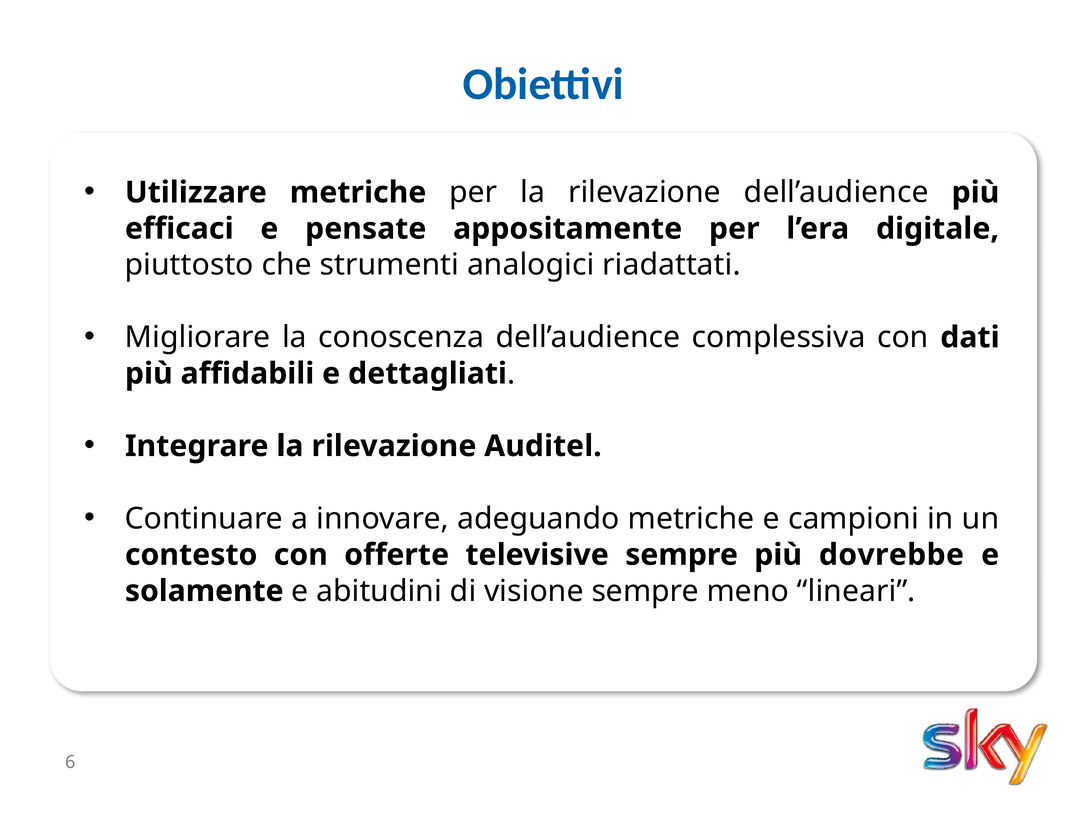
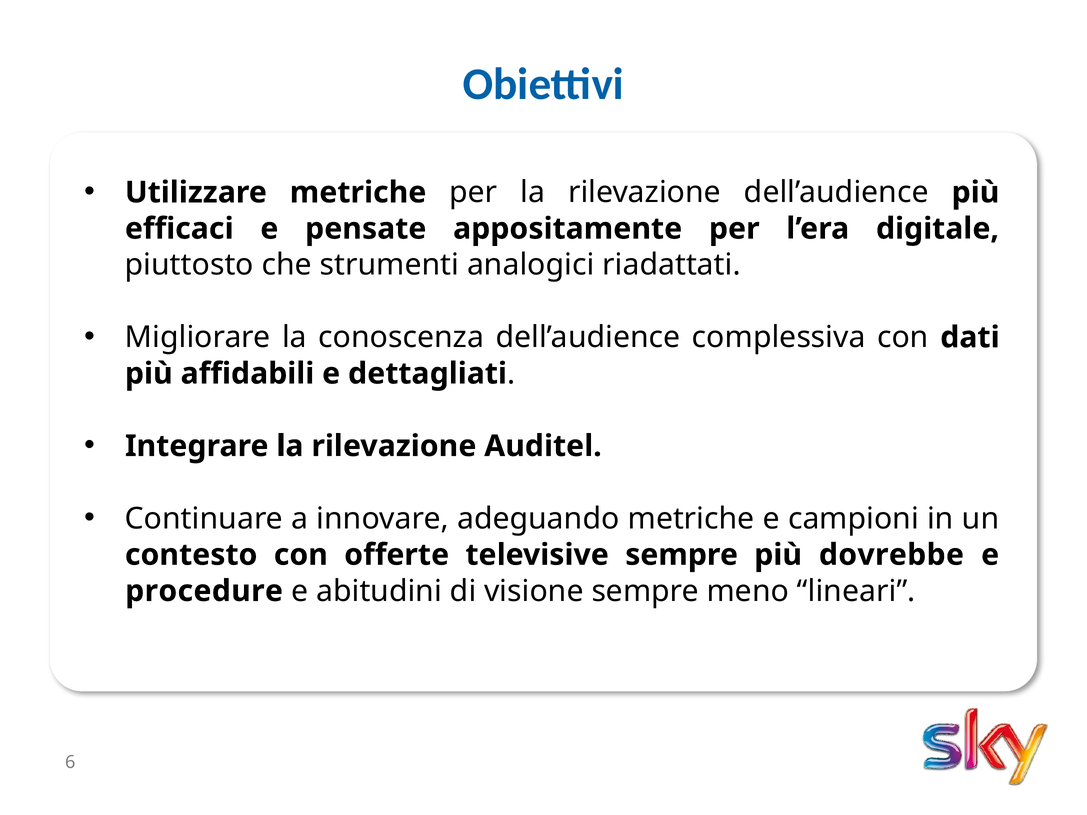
solamente: solamente -> procedure (204, 591)
